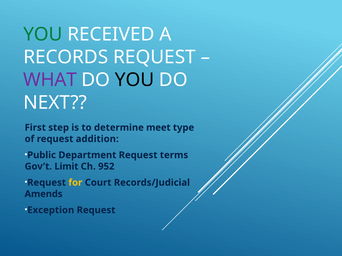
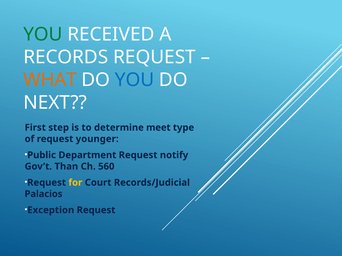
WHAT colour: purple -> orange (50, 80)
YOU colour: black -> blue (135, 80)
addition: addition -> younger (97, 139)
terms: terms -> notify (174, 155)
Limit: Limit -> Than (66, 167)
952: 952 -> 560 (106, 167)
Amends: Amends -> Palacios (44, 194)
